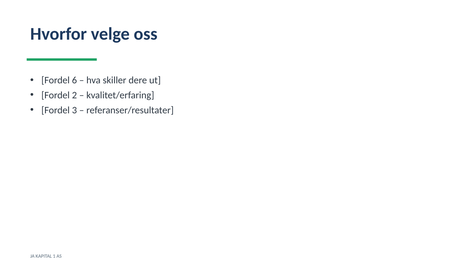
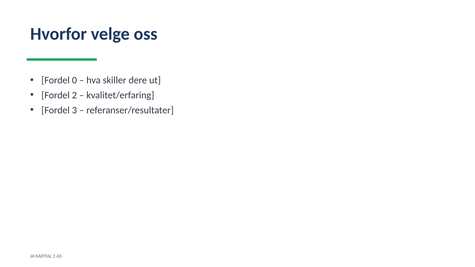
6: 6 -> 0 (74, 80)
